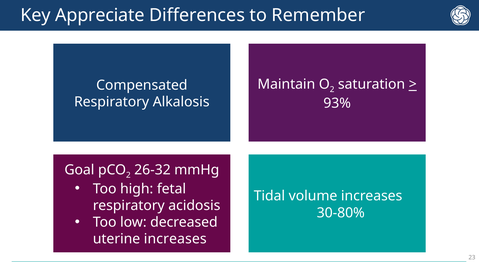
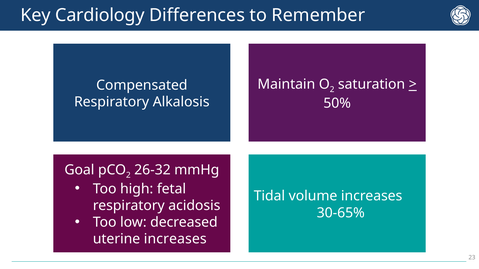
Appreciate: Appreciate -> Cardiology (100, 15)
93%: 93% -> 50% (337, 103)
30-80%: 30-80% -> 30-65% (341, 213)
